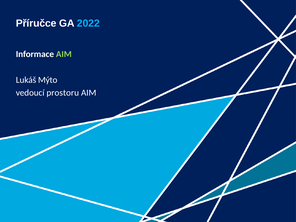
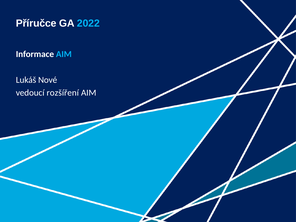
AIM colour: light green -> light blue (64, 54)
Mýto: Mýto -> Nové (48, 80)
prostoru: prostoru -> rozšíření (63, 93)
